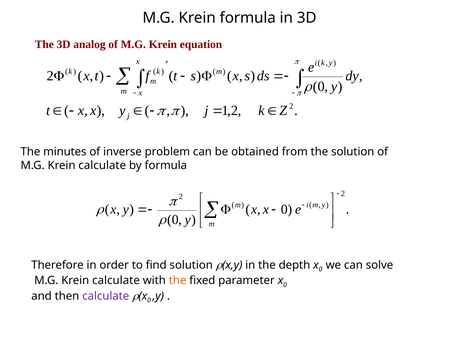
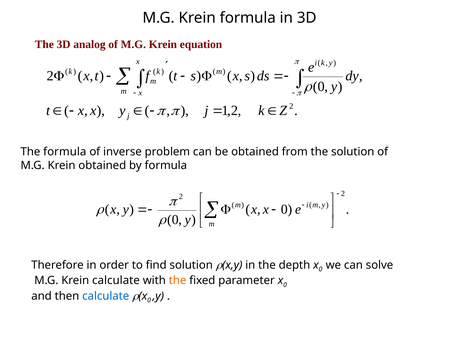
The minutes: minutes -> formula (65, 152)
calculate: calculate -> obtained (102, 165)
calculate colour: purple -> blue (106, 296)
